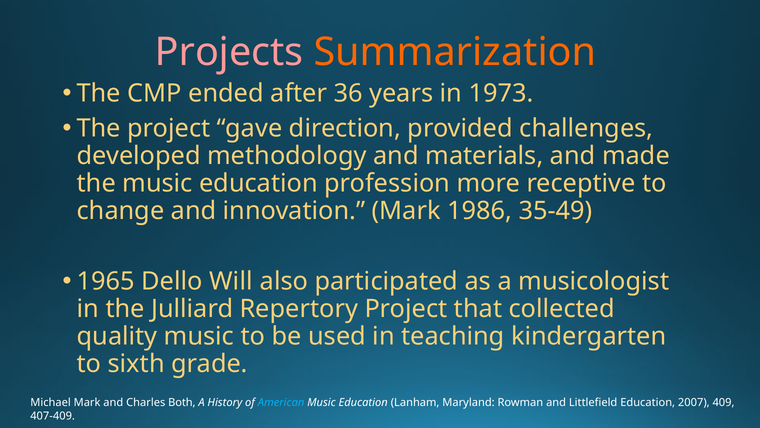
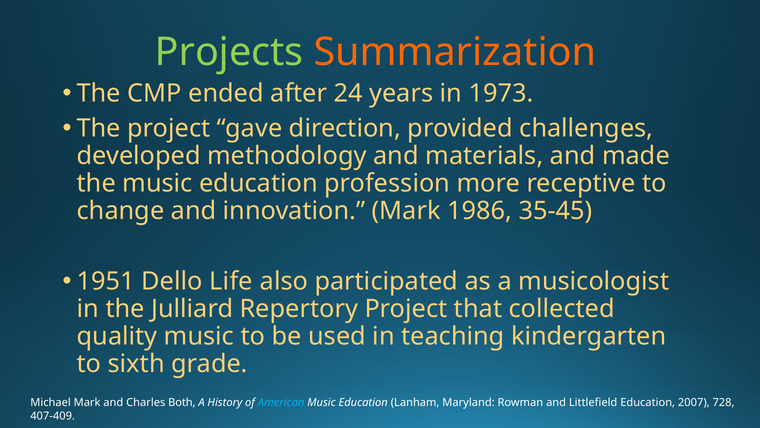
Projects colour: pink -> light green (229, 52)
36: 36 -> 24 (348, 93)
35-49: 35-49 -> 35-45 (555, 211)
1965: 1965 -> 1951 (106, 281)
Will: Will -> Life (231, 281)
409: 409 -> 728 (724, 402)
